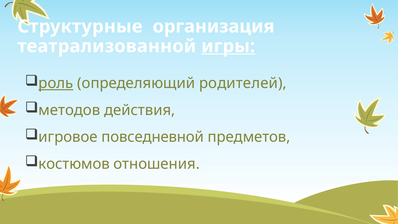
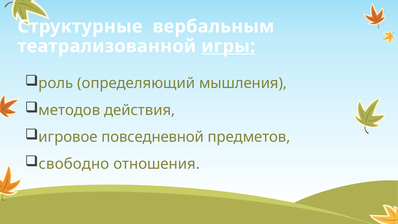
организация: организация -> вербальным (213, 26)
роль underline: present -> none (56, 83)
родителей: родителей -> мышления (243, 83)
костюмов: костюмов -> свободно (74, 164)
